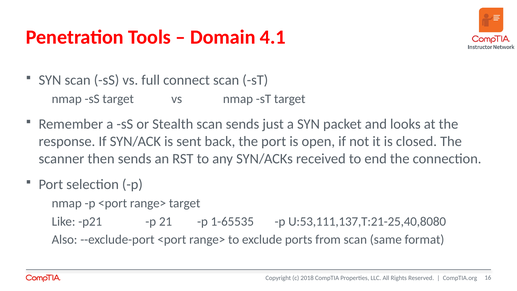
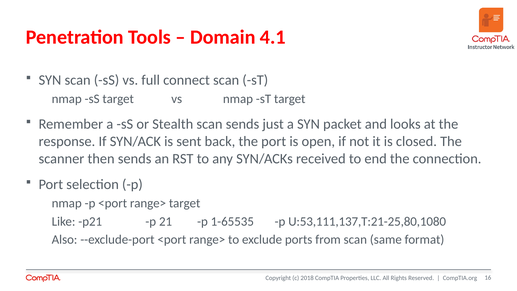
U:53,111,137,T:21-25,40,8080: U:53,111,137,T:21-25,40,8080 -> U:53,111,137,T:21-25,80,1080 (367, 221)
